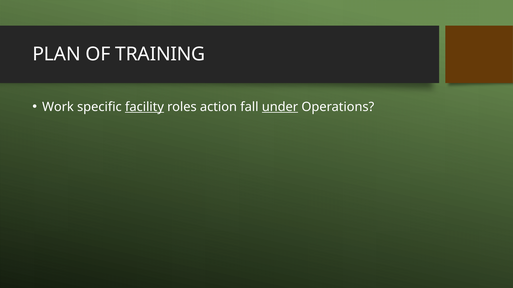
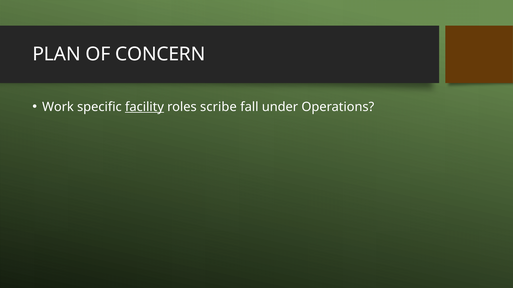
TRAINING: TRAINING -> CONCERN (160, 54)
action: action -> scribe (218, 107)
under underline: present -> none (280, 107)
